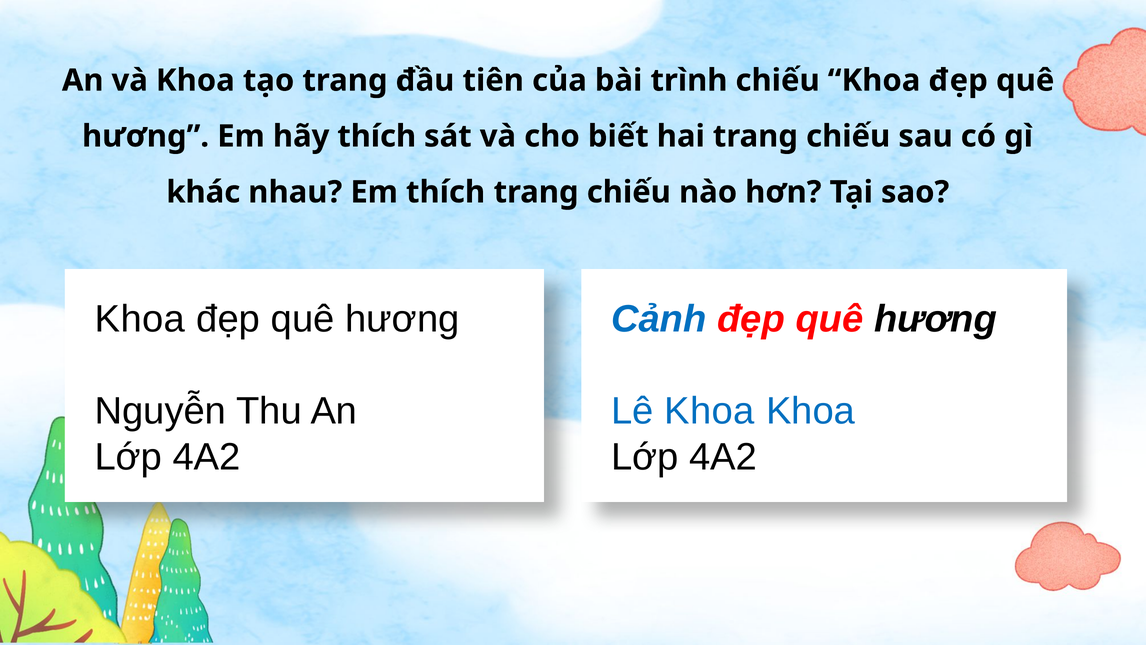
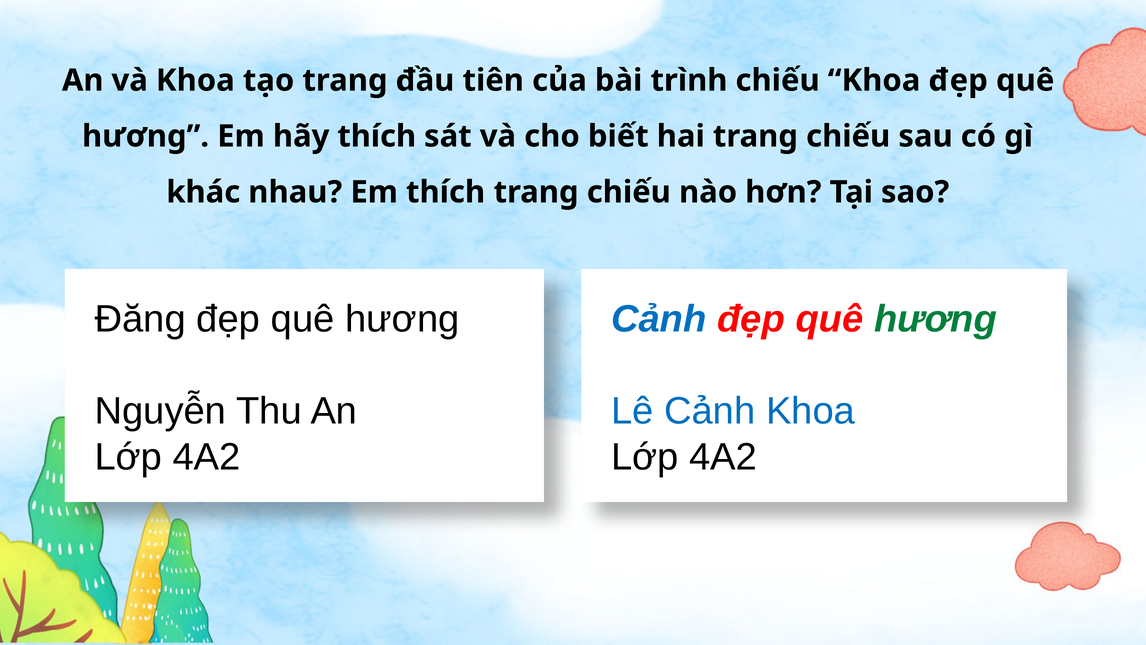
hương colour: black -> green (936, 319)
Khoa: Khoa -> Đăng (140, 319)
Lê Khoa: Khoa -> Cảnh (710, 411)
